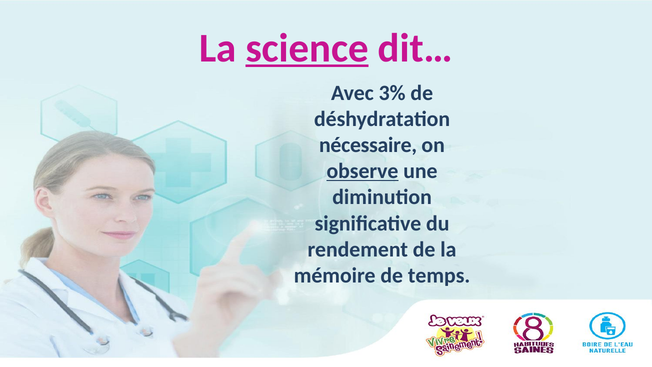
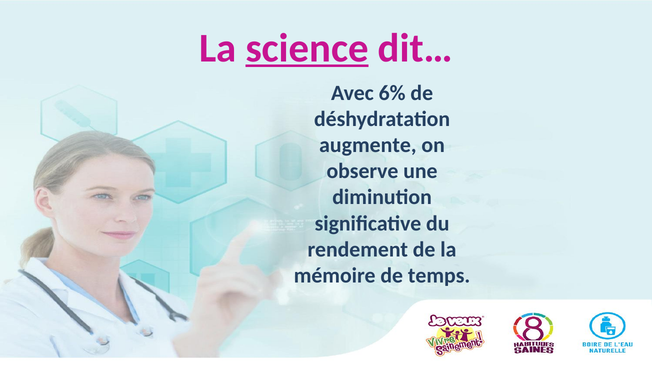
3%: 3% -> 6% (392, 93)
nécessaire: nécessaire -> augmente (368, 145)
observe underline: present -> none (362, 171)
